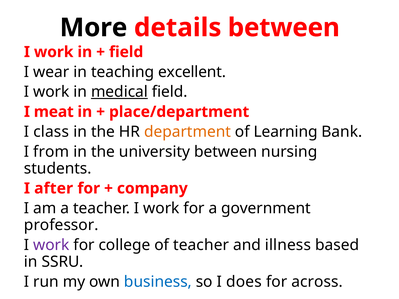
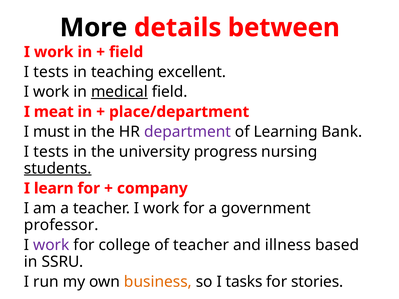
wear: wear -> tests (51, 72)
class: class -> must (51, 132)
department colour: orange -> purple (188, 132)
from: from -> tests (51, 152)
university between: between -> progress (226, 152)
students underline: none -> present (58, 169)
after: after -> learn (54, 189)
business colour: blue -> orange (158, 282)
does: does -> tasks (244, 282)
across: across -> stories (317, 282)
